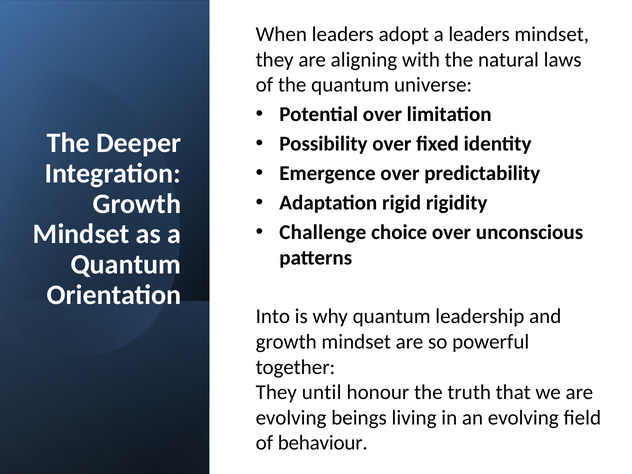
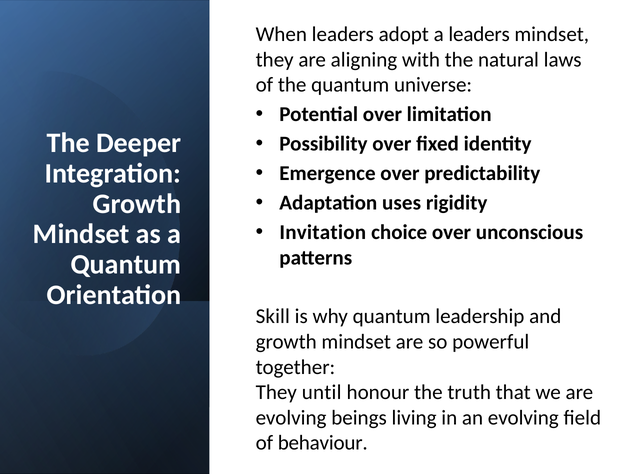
rigid: rigid -> uses (402, 203)
Challenge: Challenge -> Invitation (323, 232)
Into: Into -> Skill (273, 317)
